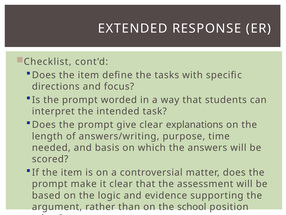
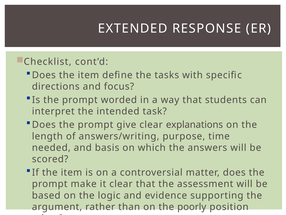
school: school -> poorly (192, 206)
